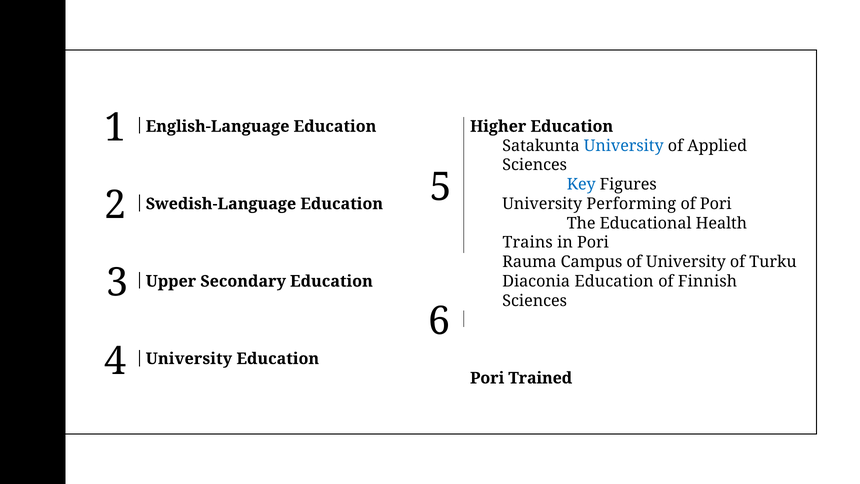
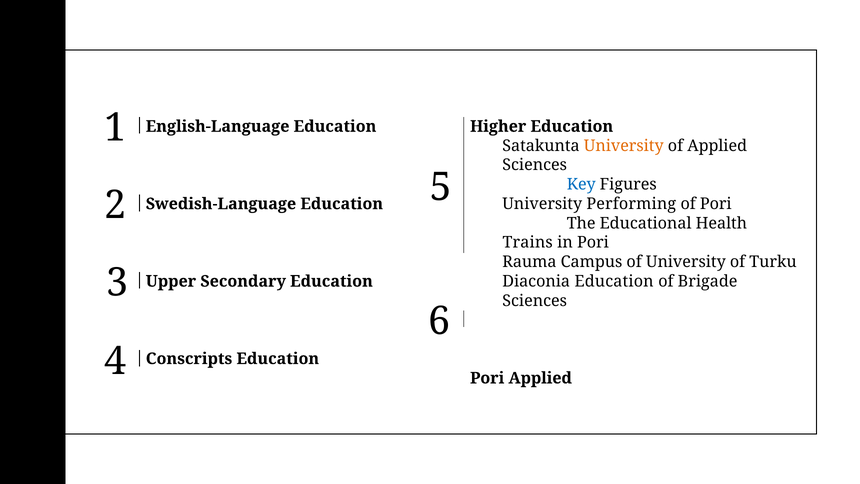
University colour: blue -> orange (624, 146)
Finnish: Finnish -> Brigade (708, 281)
University: University -> Conscripts (189, 359)
Pori Trained: Trained -> Applied (540, 378)
